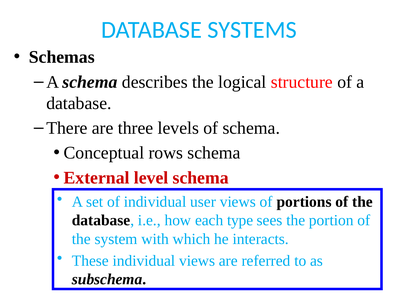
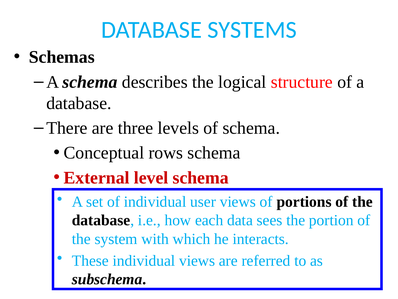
type: type -> data (240, 220)
